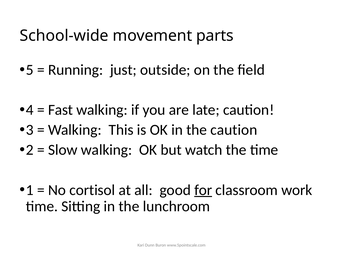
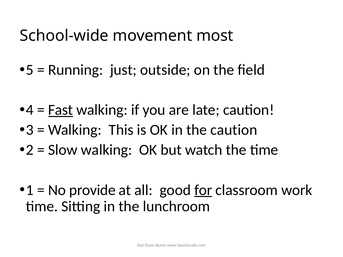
parts: parts -> most (215, 36)
Fast underline: none -> present (61, 110)
cortisol: cortisol -> provide (92, 190)
